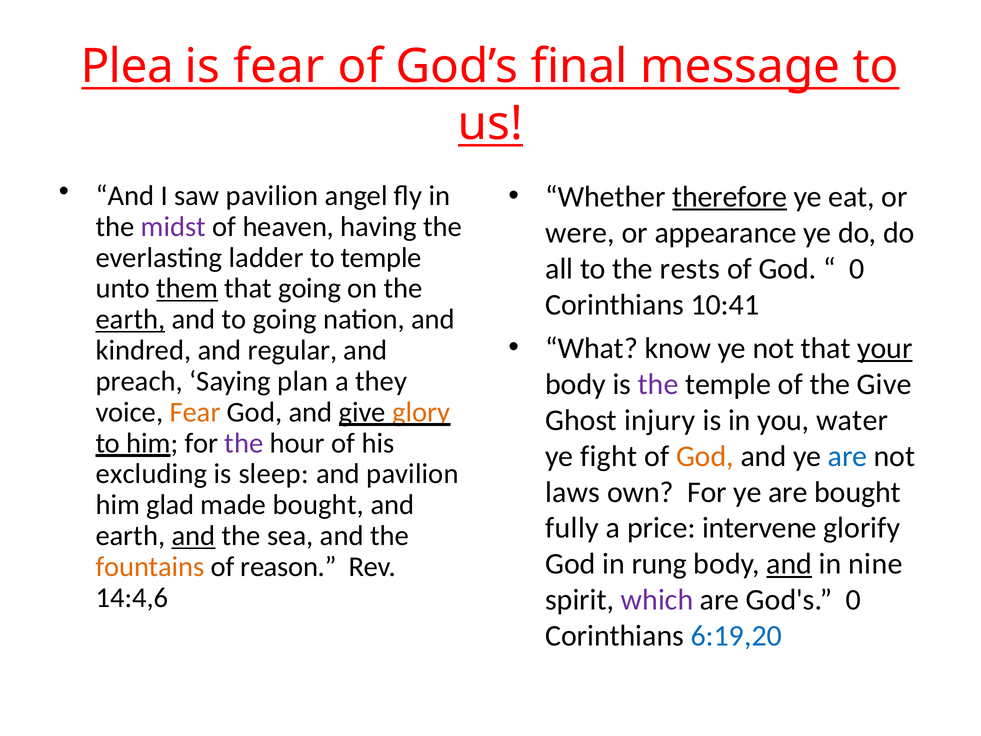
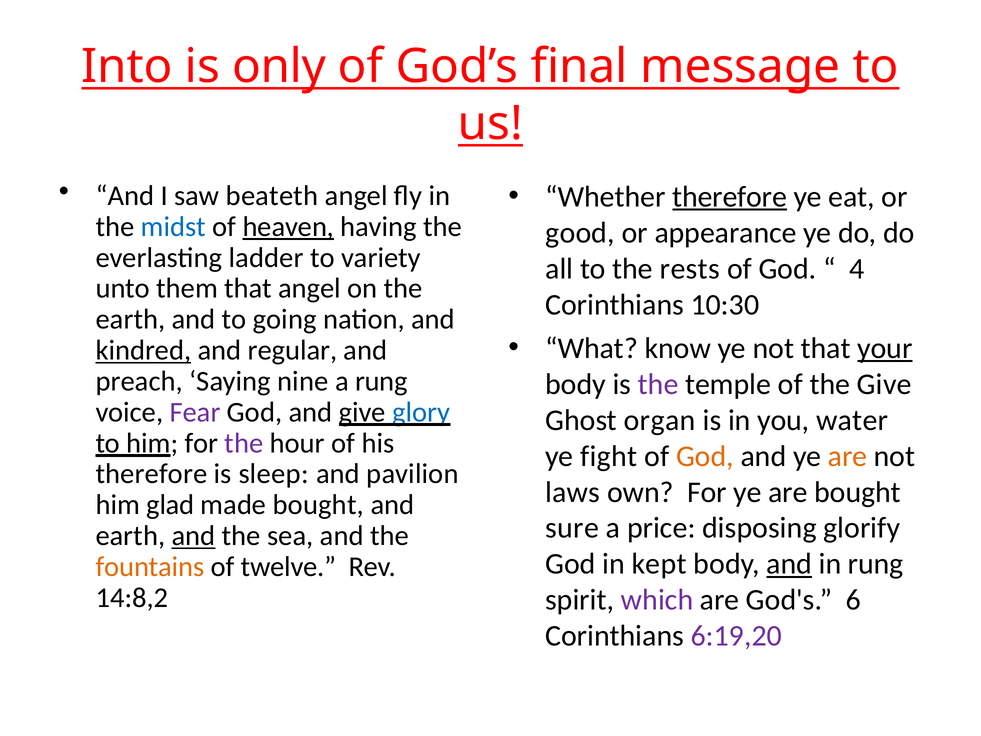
Plea: Plea -> Into (127, 66)
is fear: fear -> only (279, 66)
saw pavilion: pavilion -> beateth (272, 196)
midst colour: purple -> blue (173, 227)
heaven underline: none -> present (288, 227)
were: were -> good (580, 233)
to temple: temple -> variety (381, 258)
0: 0 -> 4 (857, 269)
them underline: present -> none (187, 288)
that going: going -> angel (310, 288)
10:41: 10:41 -> 10:30 (725, 305)
earth underline: present -> none (130, 319)
kindred underline: none -> present (143, 350)
plan: plan -> nine (303, 381)
a they: they -> rung (381, 381)
Fear colour: orange -> purple (195, 412)
glory colour: orange -> blue (421, 412)
injury: injury -> organ (660, 420)
are colour: blue -> orange (848, 456)
excluding: excluding -> therefore (151, 474)
fully: fully -> sure (572, 528)
intervene: intervene -> disposing (759, 528)
rung: rung -> kept (659, 564)
in nine: nine -> rung (876, 564)
reason: reason -> twelve (289, 567)
14:4,6: 14:4,6 -> 14:8,2 (132, 597)
God's 0: 0 -> 6 (853, 600)
6:19,20 colour: blue -> purple (736, 636)
